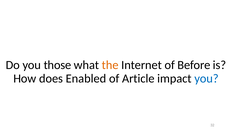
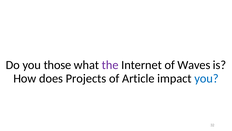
the colour: orange -> purple (110, 65)
Before: Before -> Waves (194, 65)
Enabled: Enabled -> Projects (86, 78)
